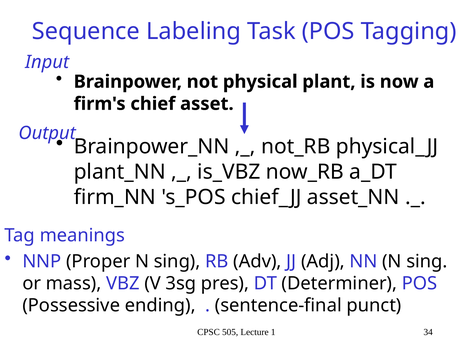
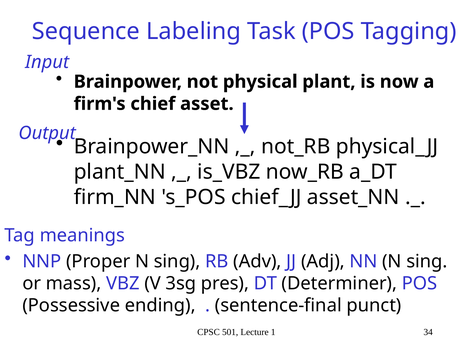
505: 505 -> 501 (230, 332)
